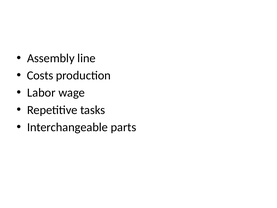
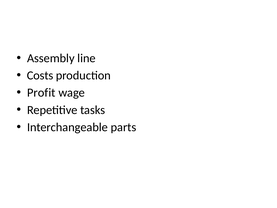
Labor: Labor -> Profit (41, 93)
